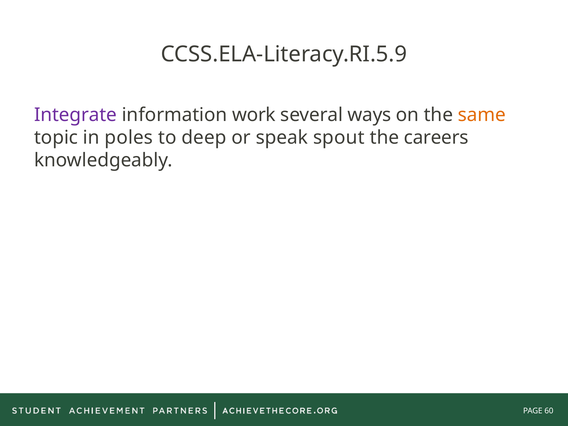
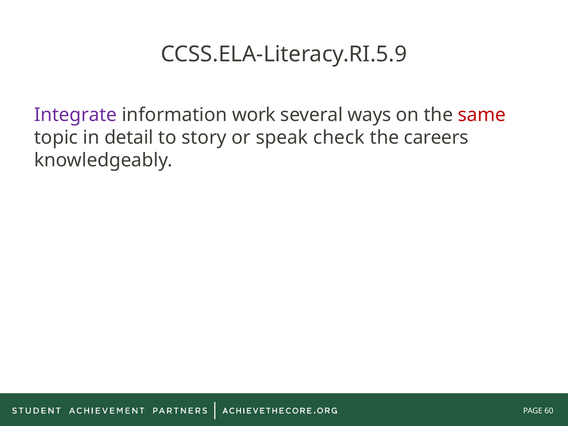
same colour: orange -> red (482, 115)
poles: poles -> detail (129, 138)
deep: deep -> story (204, 138)
spout: spout -> check (339, 138)
